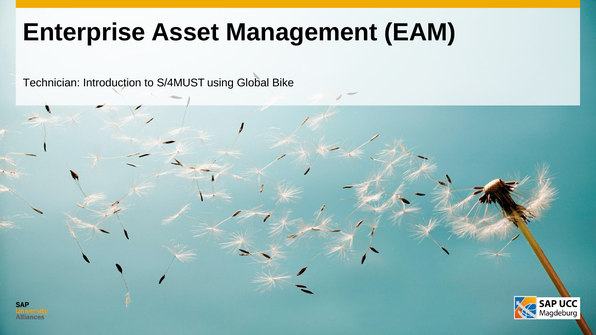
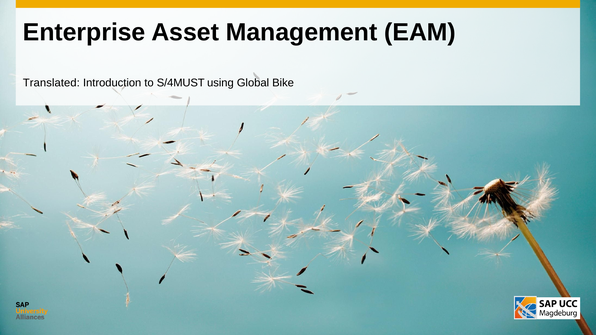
Technician: Technician -> Translated (51, 83)
